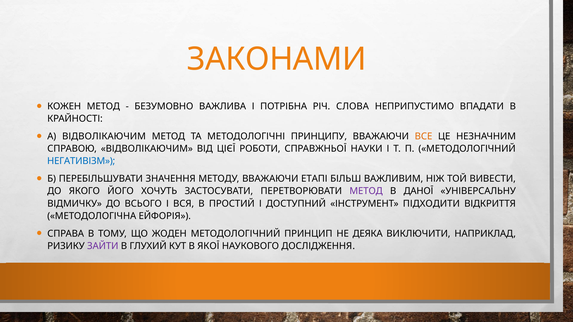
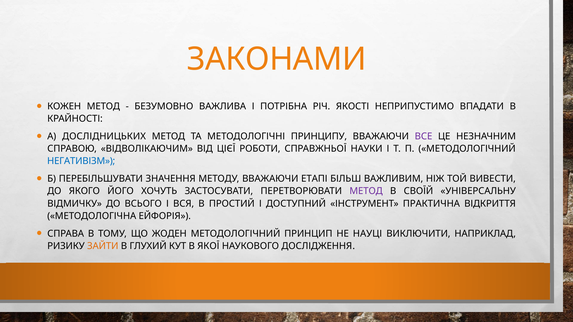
СЛОВА: СЛОВА -> ЯКОСТІ (353, 106)
А ВІДВОЛІКАЮЧИМ: ВІДВОЛІКАЮЧИМ -> ДОСЛІДНИЦЬКИХ (104, 137)
ВСЕ colour: orange -> purple (424, 137)
ДАНОЇ: ДАНОЇ -> СВОЇЙ (418, 191)
ПІДХОДИТИ: ПІДХОДИТИ -> ПРАКТИЧНА (431, 204)
ДЕЯКА: ДЕЯКА -> НАУЦІ (368, 234)
ЗАЙТИ colour: purple -> orange (103, 246)
